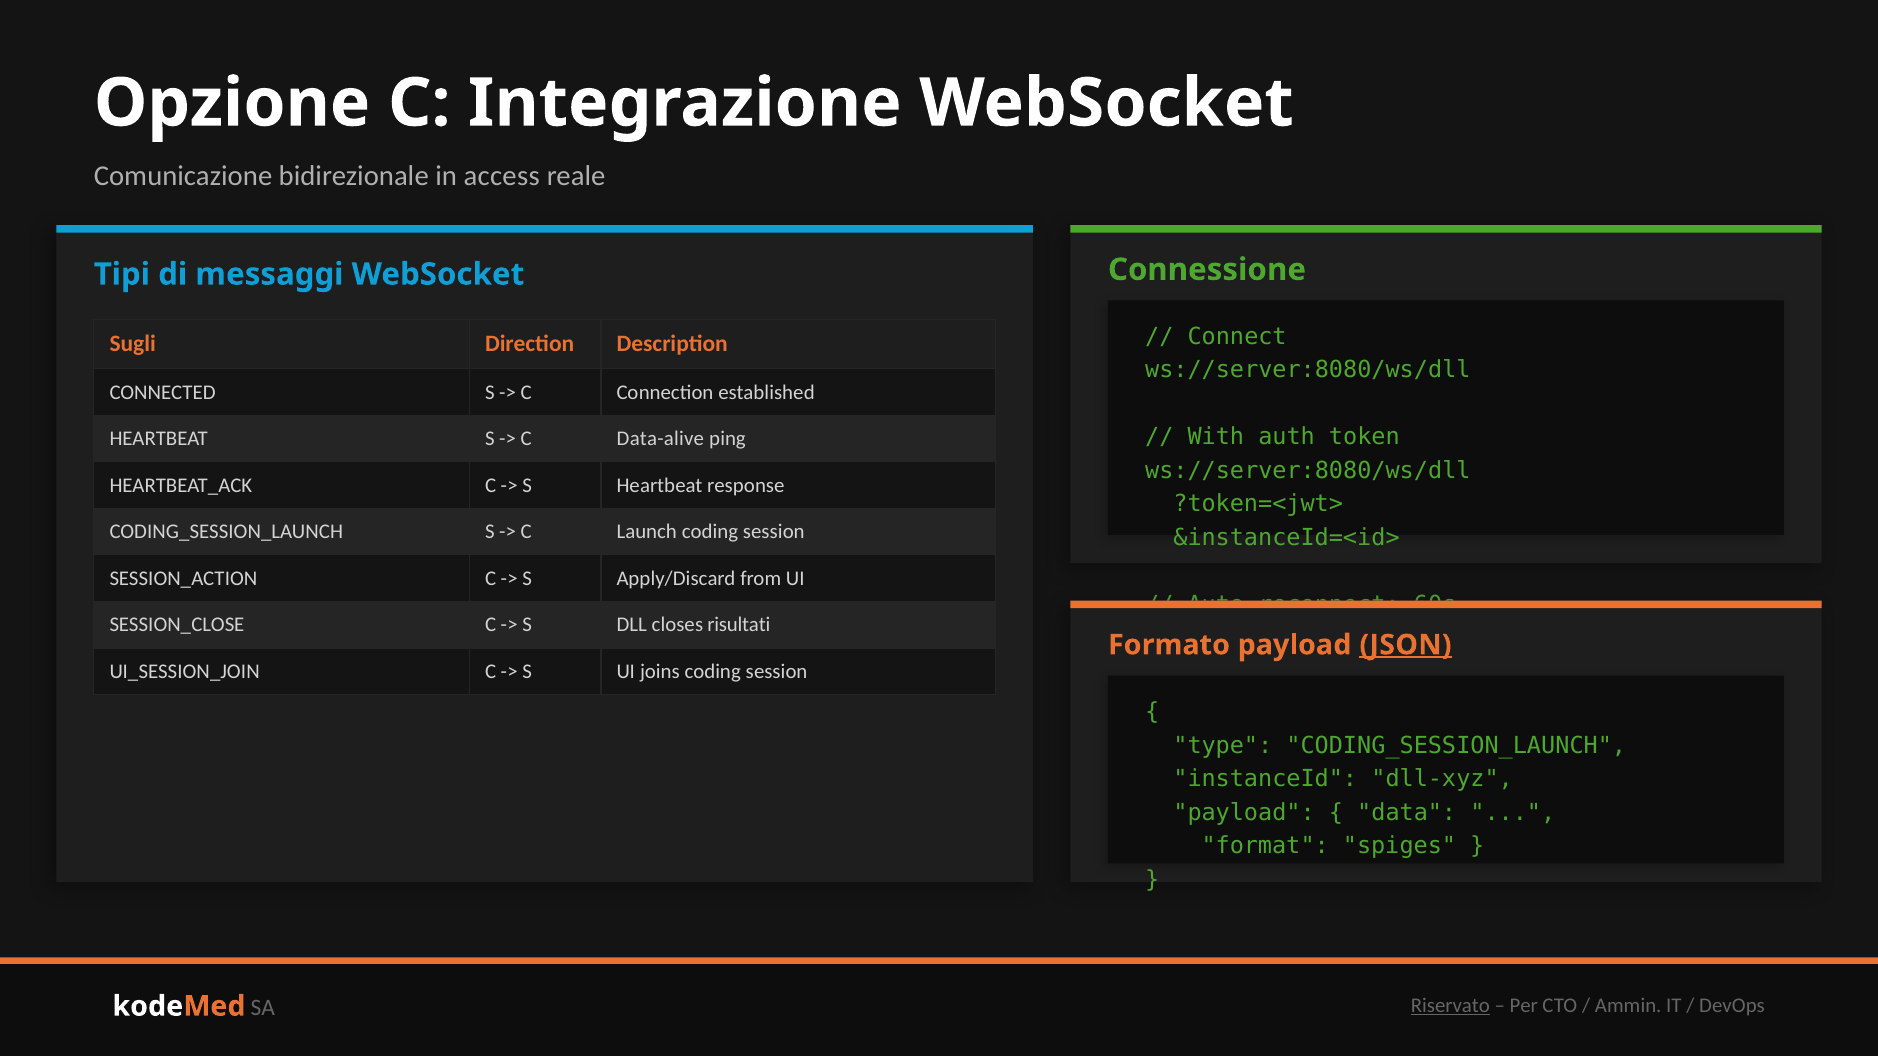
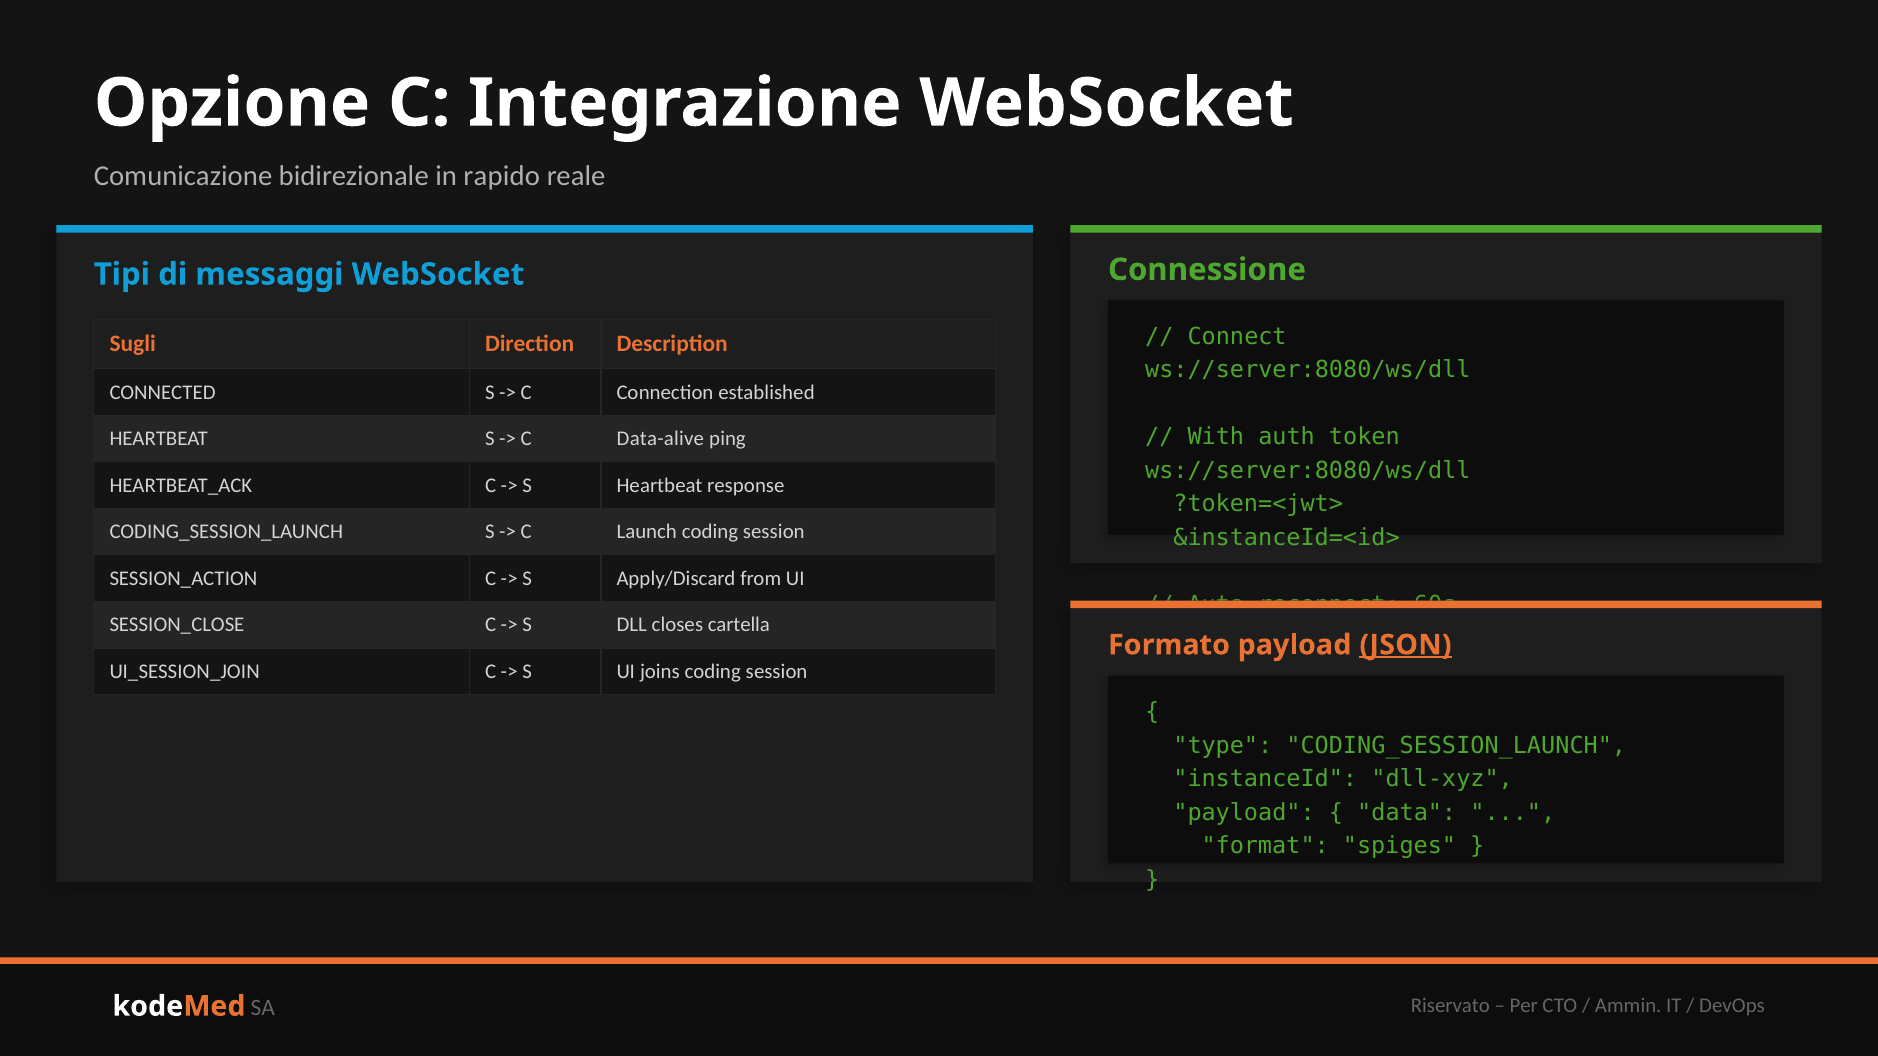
access: access -> rapido (502, 176)
risultati: risultati -> cartella (739, 625)
Riservato underline: present -> none (1450, 1006)
